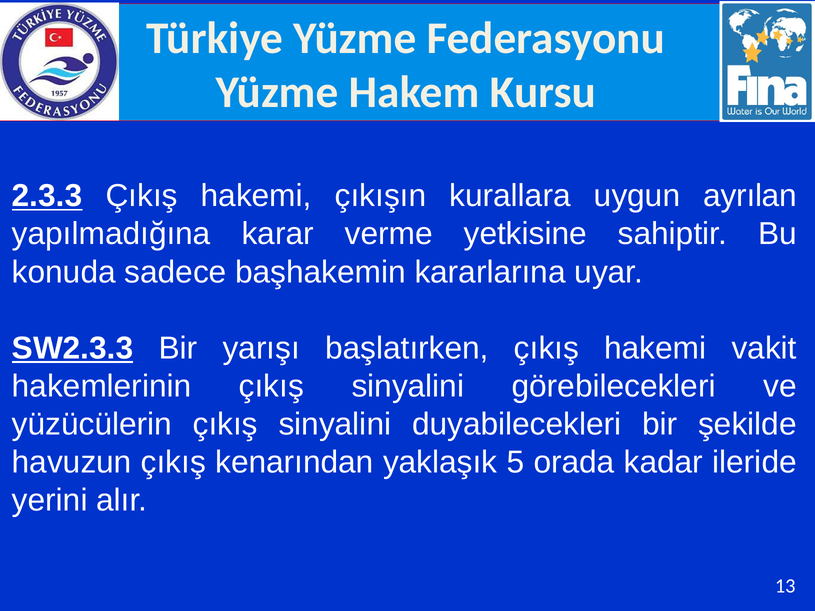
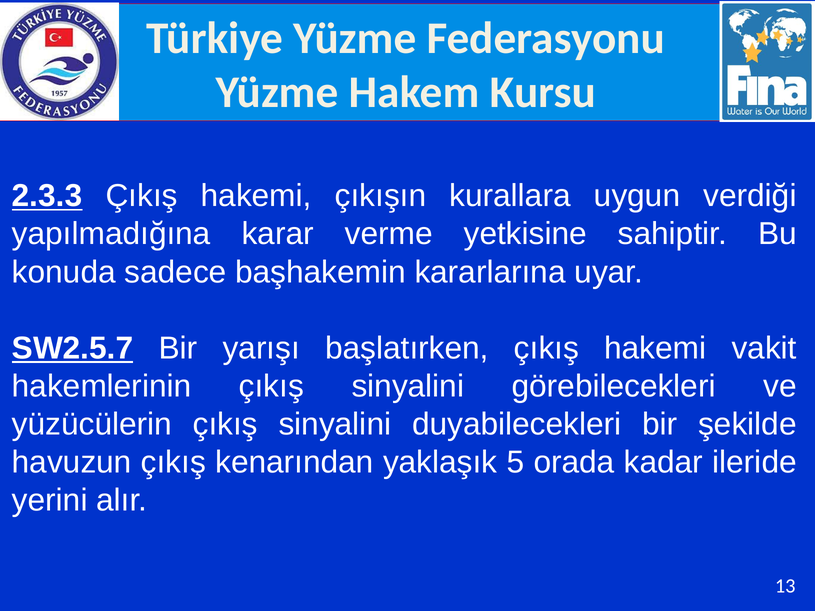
ayrılan: ayrılan -> verdiği (750, 196)
SW2.3.3: SW2.3.3 -> SW2.5.7 (73, 348)
